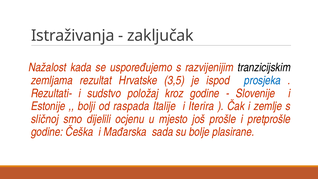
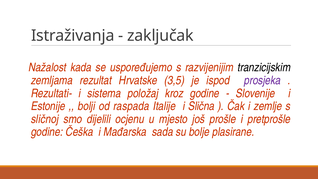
prosjeka colour: blue -> purple (263, 80)
sudstvo: sudstvo -> sistema (104, 93)
Iterira: Iterira -> Slična (201, 106)
